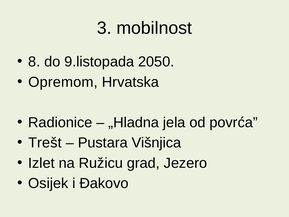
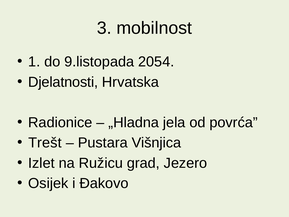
8: 8 -> 1 (34, 62)
2050: 2050 -> 2054 (156, 62)
Opremom: Opremom -> Djelatnosti (63, 82)
